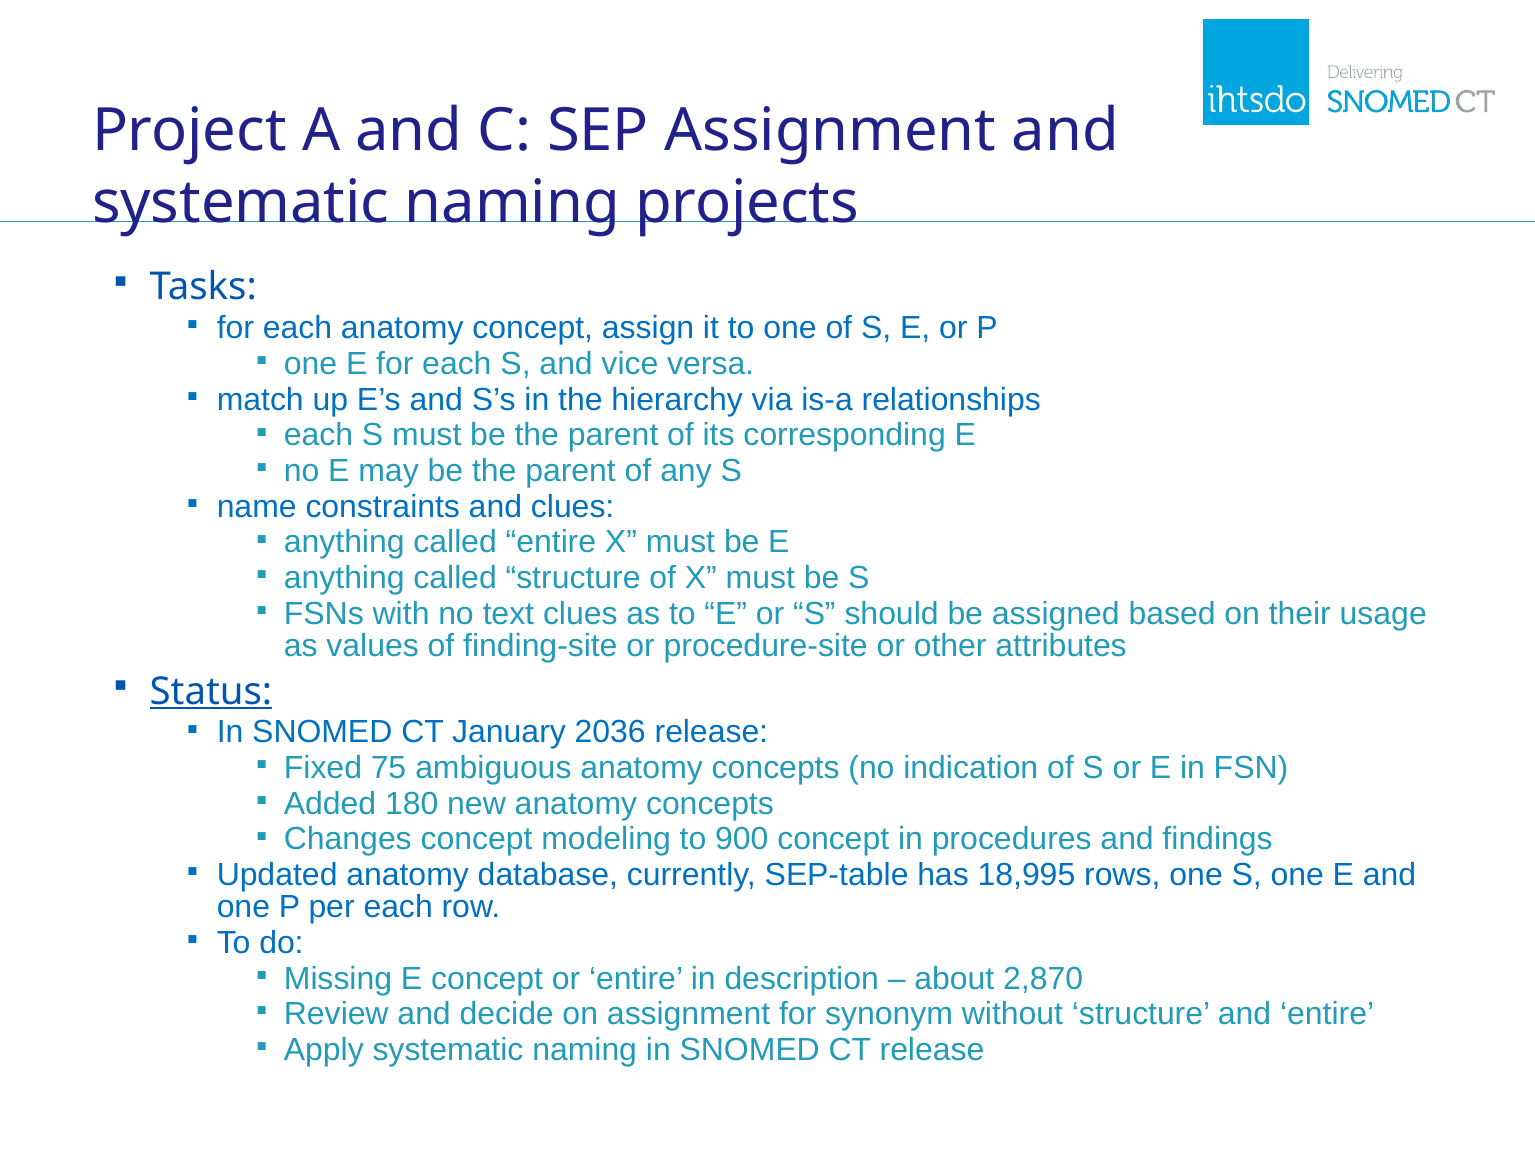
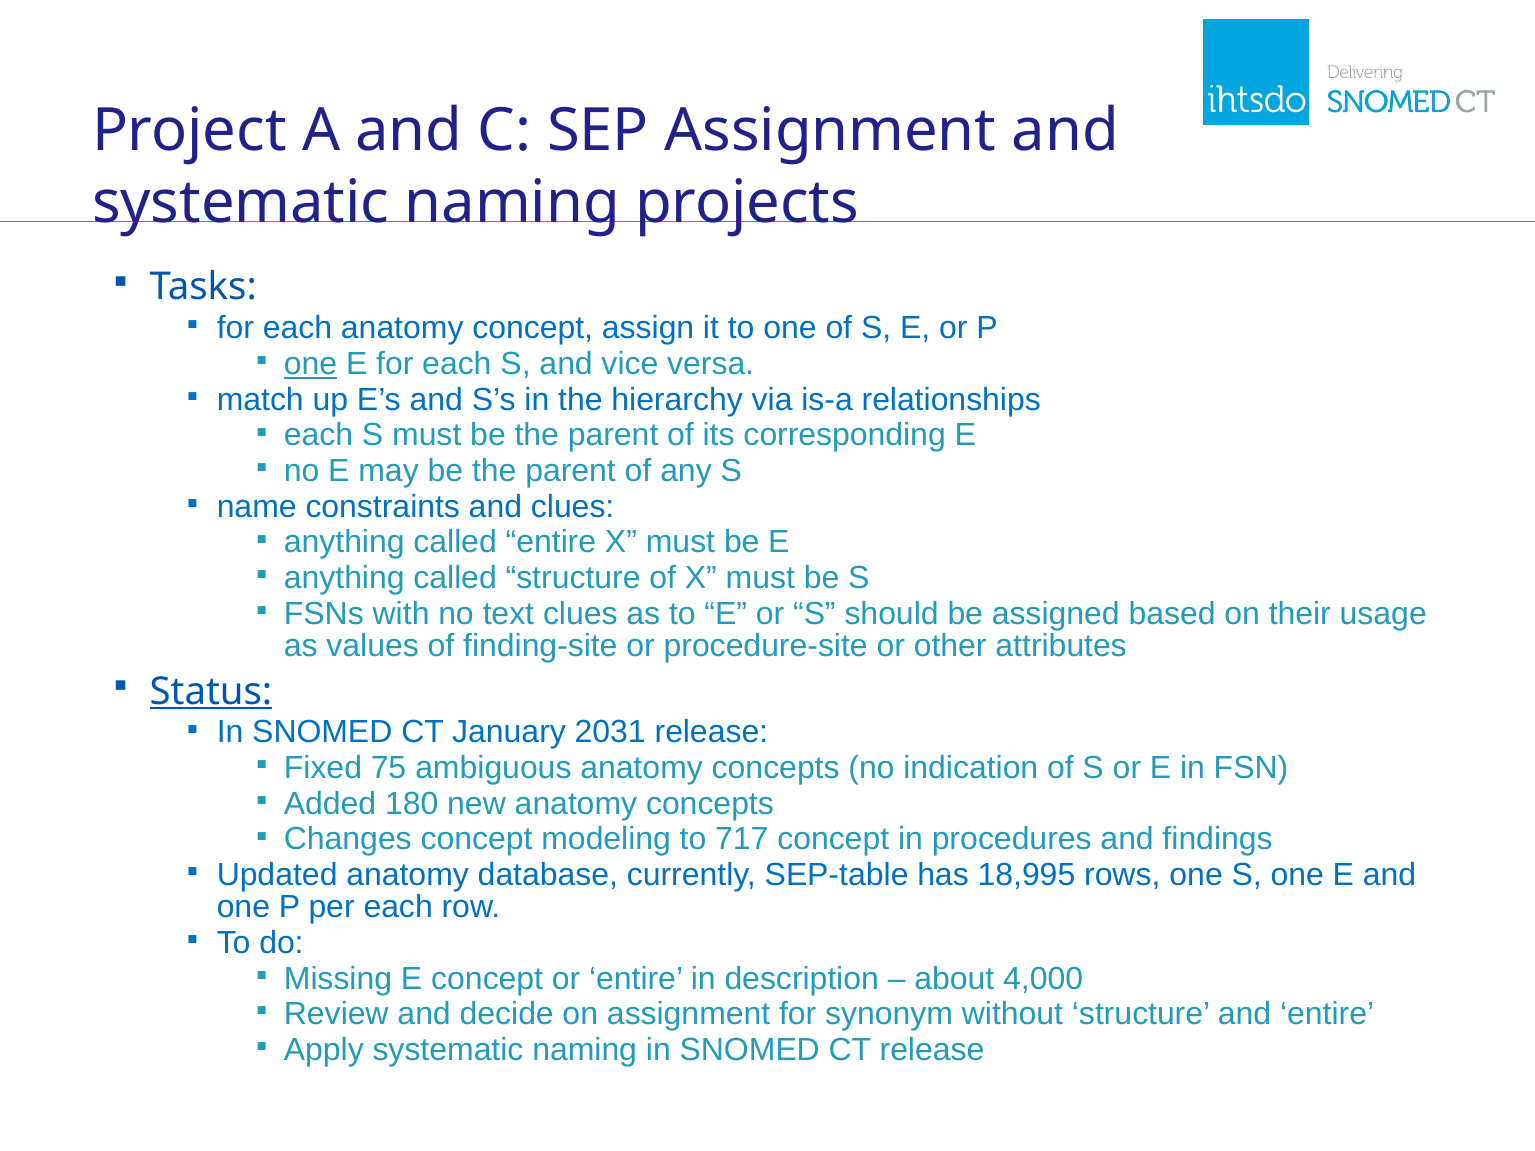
one underline: none -> present (311, 364)
2036: 2036 -> 2031 (610, 732)
900: 900 -> 717 (742, 840)
2,870: 2,870 -> 4,000 (1043, 979)
